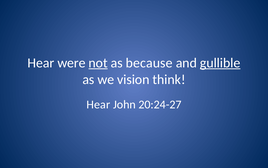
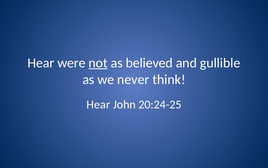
because: because -> believed (149, 63)
gullible underline: present -> none (220, 63)
vision: vision -> never (133, 79)
20:24-27: 20:24-27 -> 20:24-25 (160, 104)
